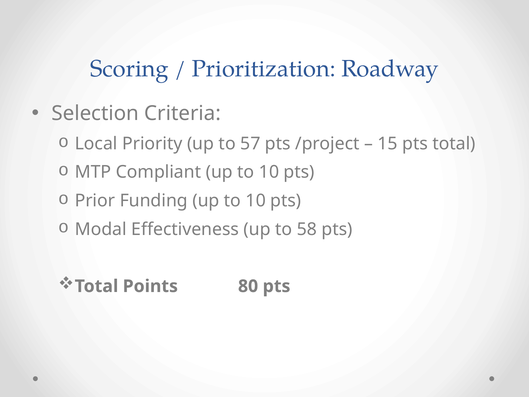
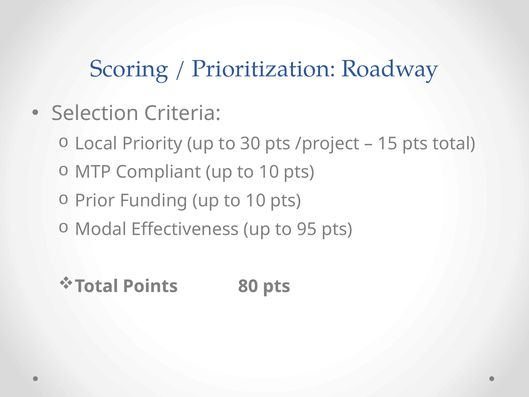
57: 57 -> 30 (250, 144)
58: 58 -> 95 (307, 229)
